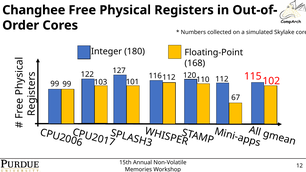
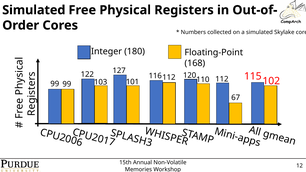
Changhee: Changhee -> Simulated (34, 10)
